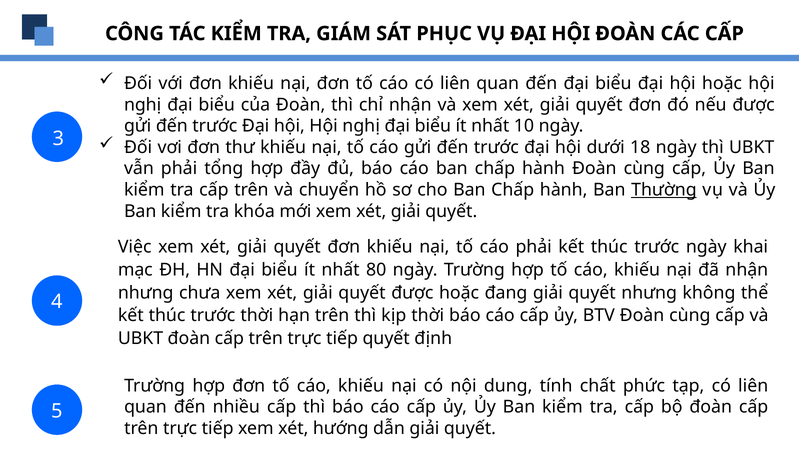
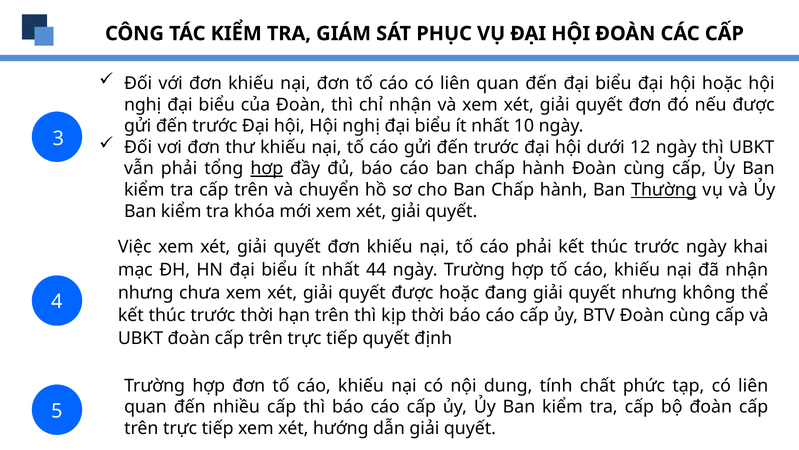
18: 18 -> 12 (640, 147)
hợp underline: none -> present (267, 168)
80: 80 -> 44 (376, 270)
